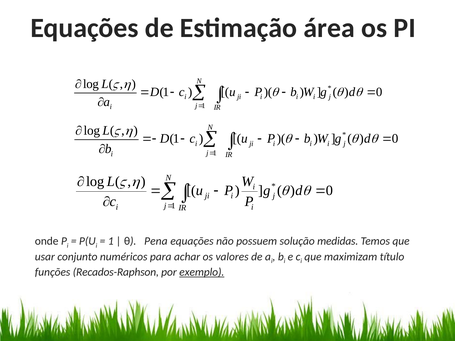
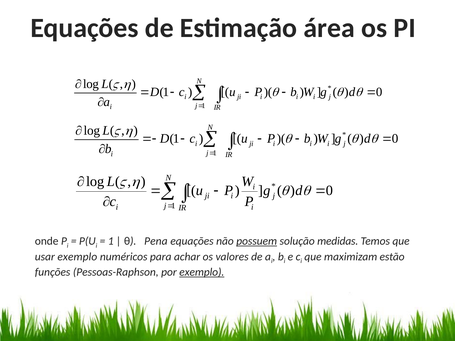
possuem underline: none -> present (257, 241)
conjunto: conjunto -> exemplo (77, 257)
título: título -> estão (392, 257)
Recados-Raphson: Recados-Raphson -> Pessoas-Raphson (116, 272)
